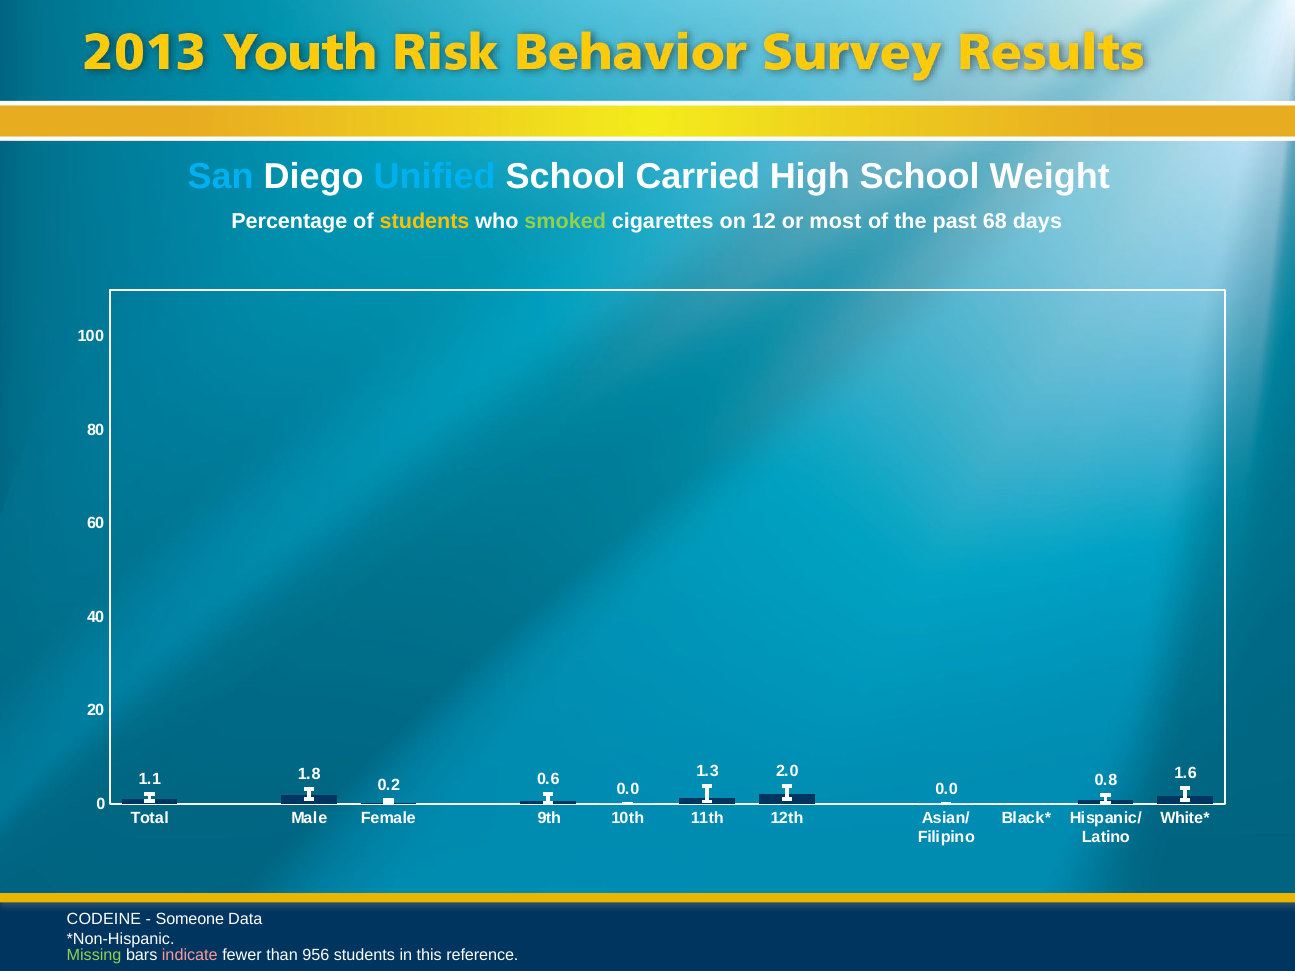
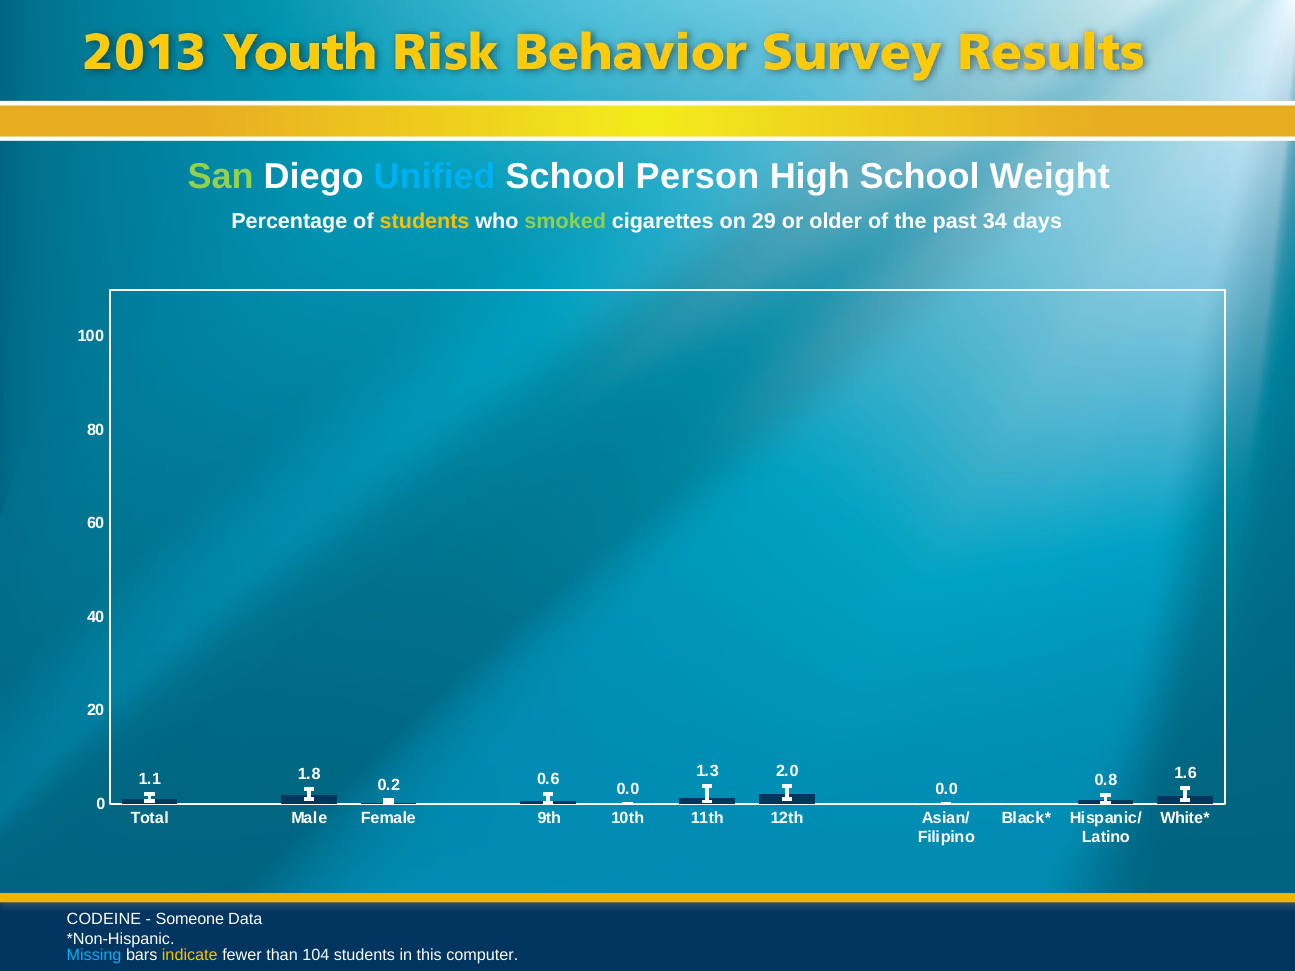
San colour: light blue -> light green (221, 177)
Carried: Carried -> Person (698, 177)
12: 12 -> 29 (764, 221)
most: most -> older (836, 221)
68: 68 -> 34 (995, 221)
Missing colour: light green -> light blue (94, 956)
indicate colour: pink -> yellow (190, 956)
956: 956 -> 104 (316, 956)
reference: reference -> computer (482, 956)
